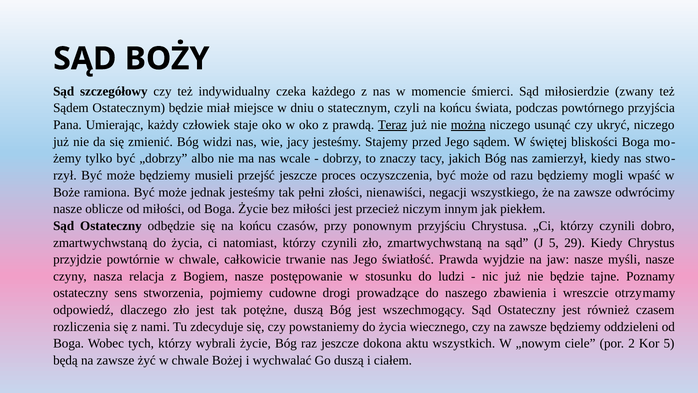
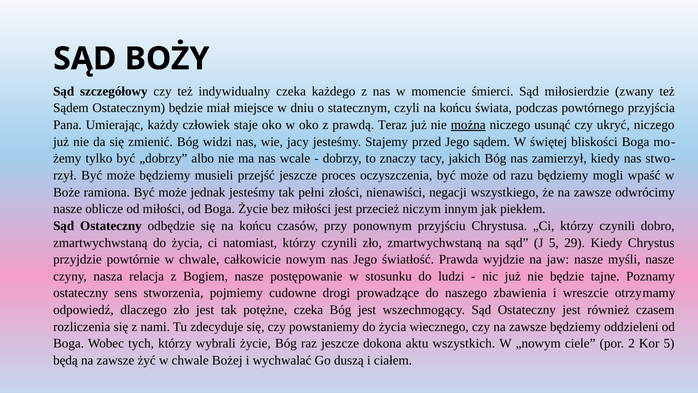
Teraz underline: present -> none (392, 125)
trwanie: trwanie -> nowym (306, 259)
potężne duszą: duszą -> czeka (308, 310)
